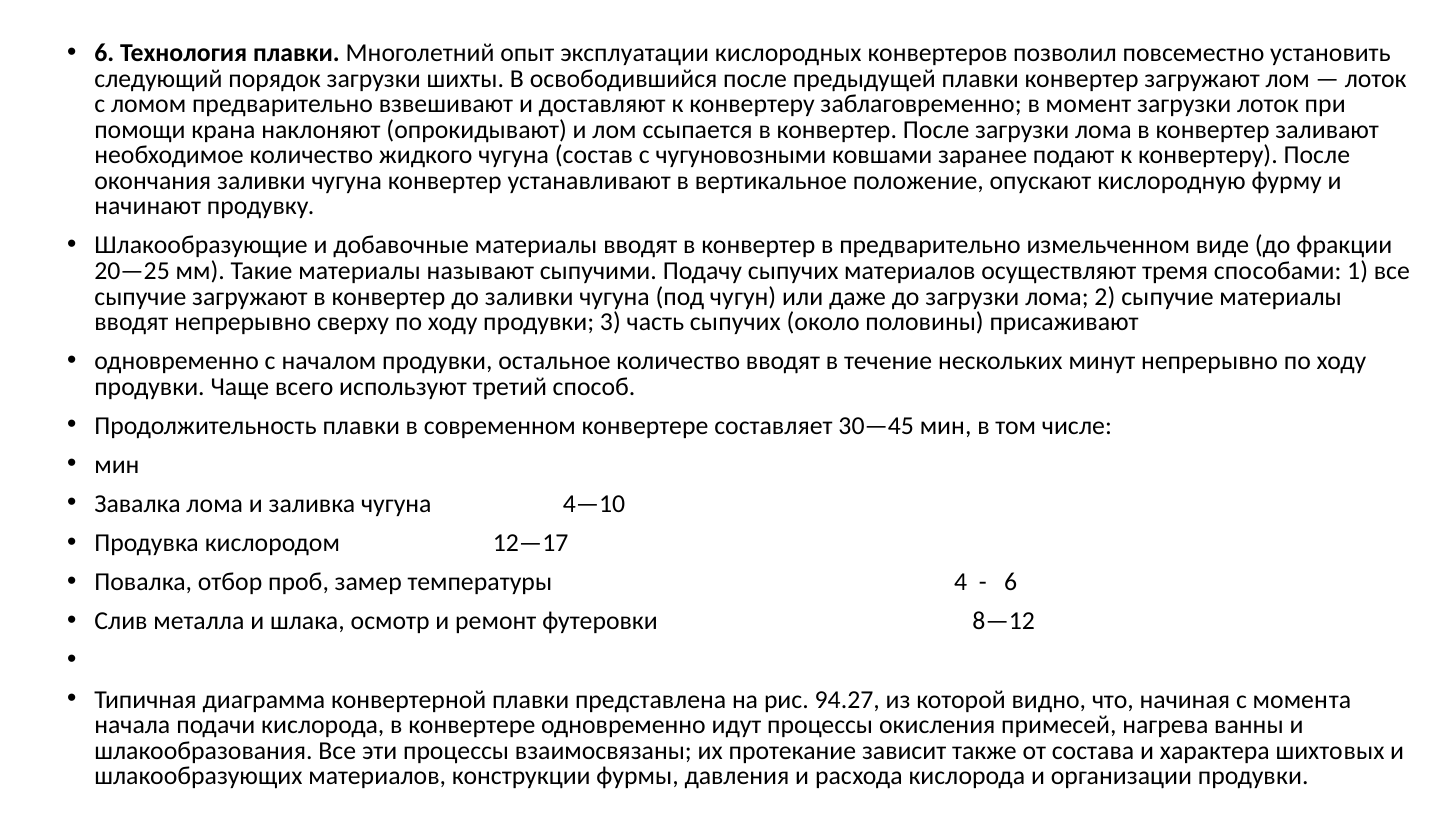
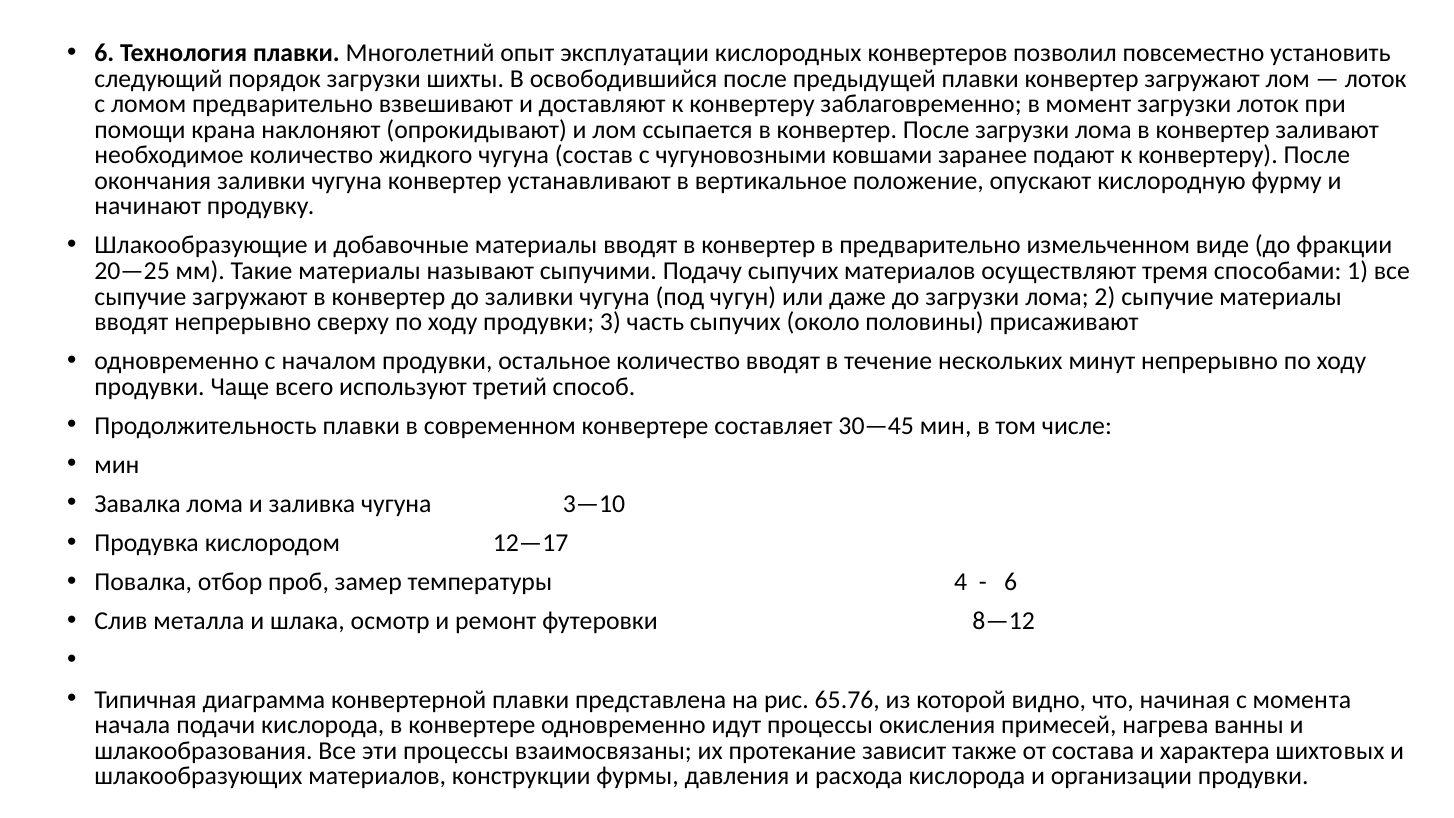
4—10: 4—10 -> 3—10 (594, 504)
94.27: 94.27 -> 65.76 (847, 699)
